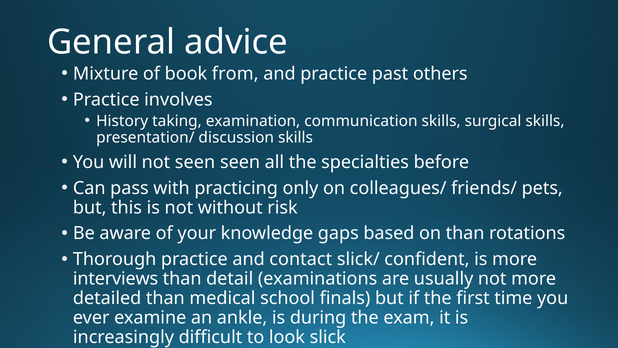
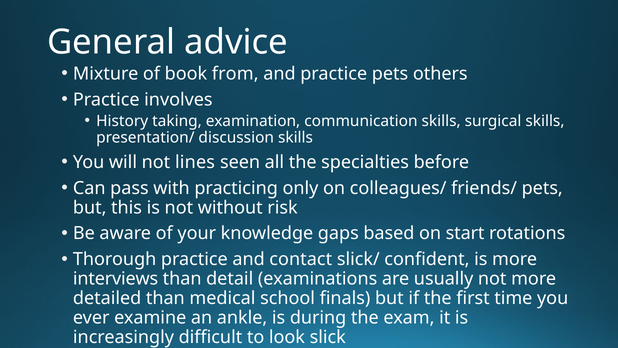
practice past: past -> pets (390, 74)
not seen: seen -> lines (195, 162)
on than: than -> start (465, 233)
